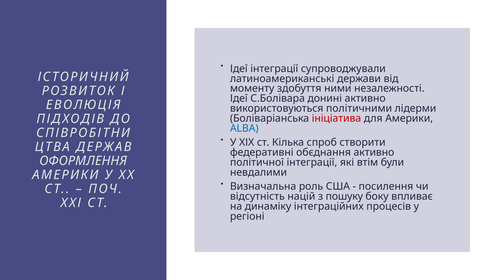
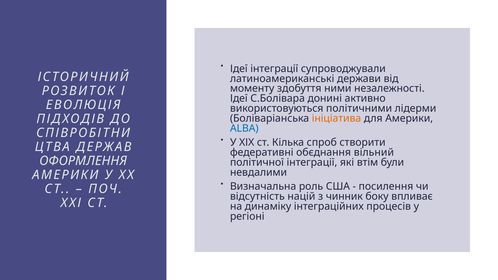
ініціатива colour: red -> orange (336, 118)
обєднання активно: активно -> вільний (374, 153)
пошуку: пошуку -> чинник (344, 197)
